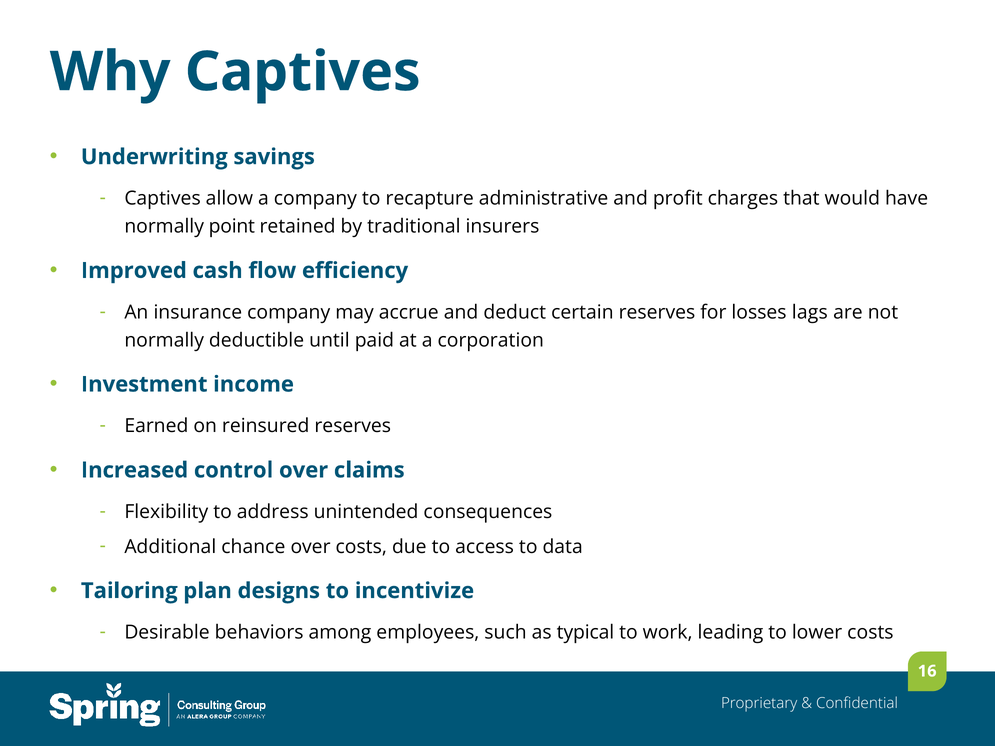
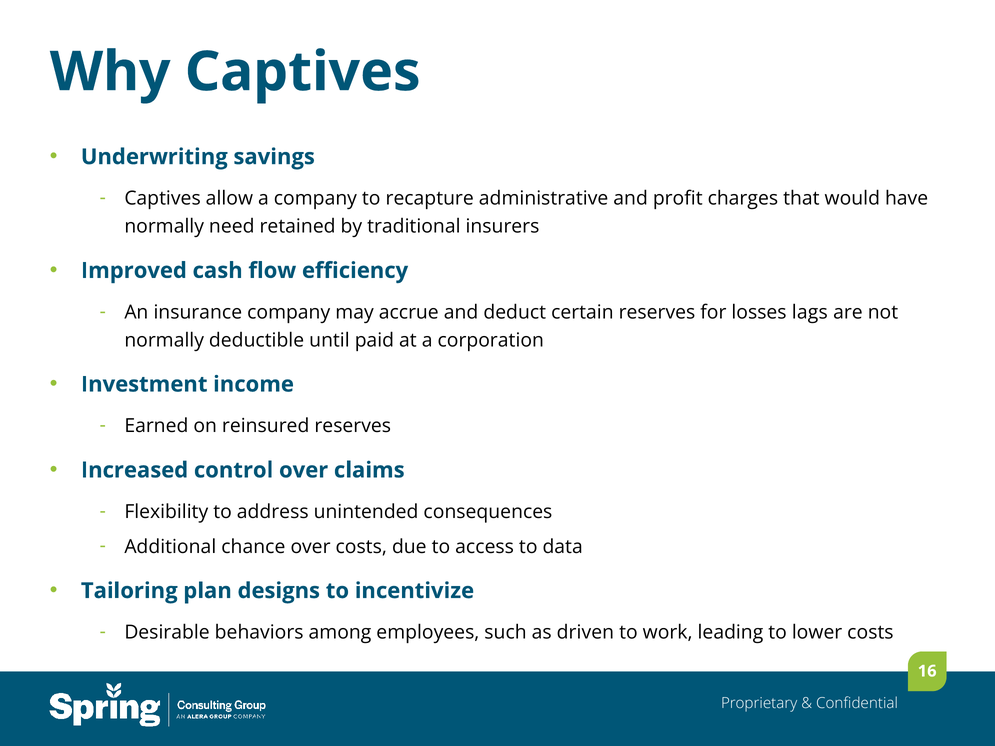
point: point -> need (232, 226)
typical: typical -> driven (585, 633)
